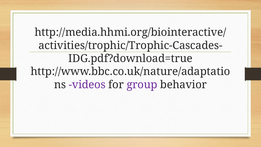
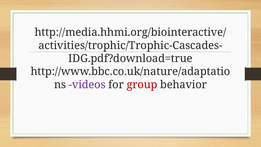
group colour: purple -> red (142, 85)
